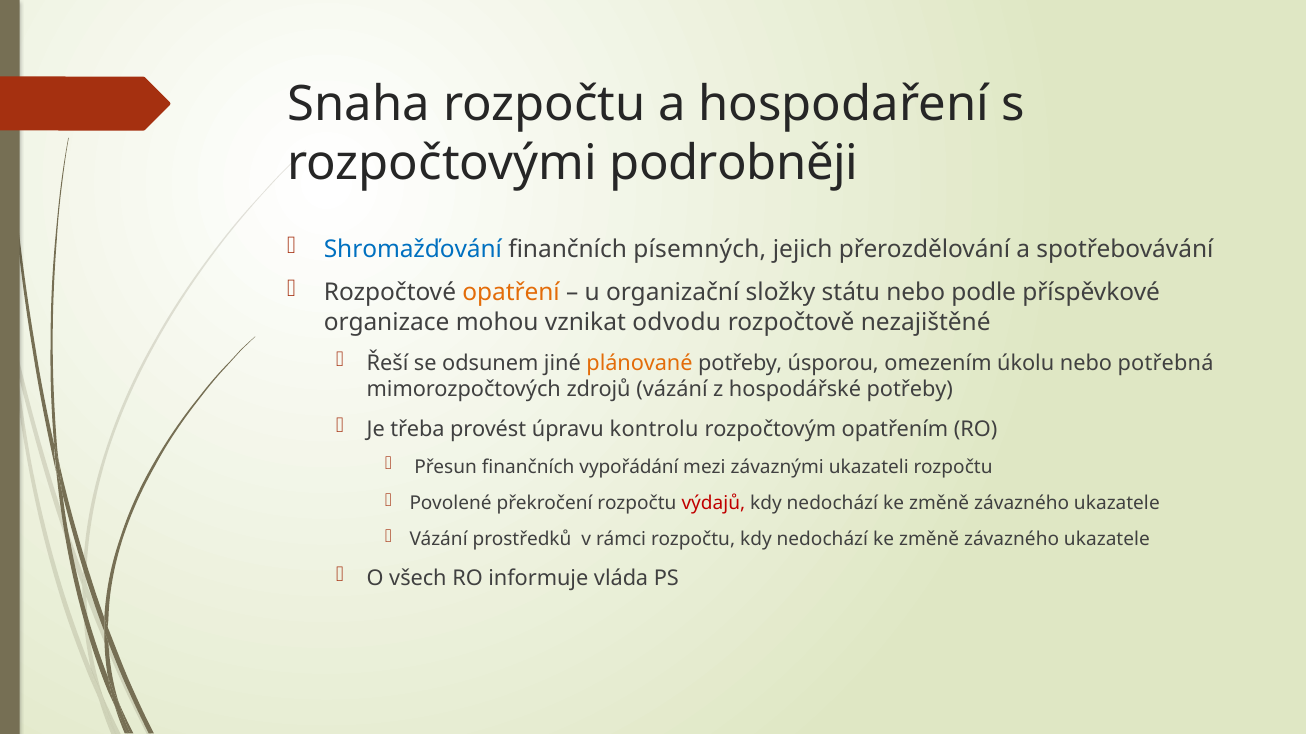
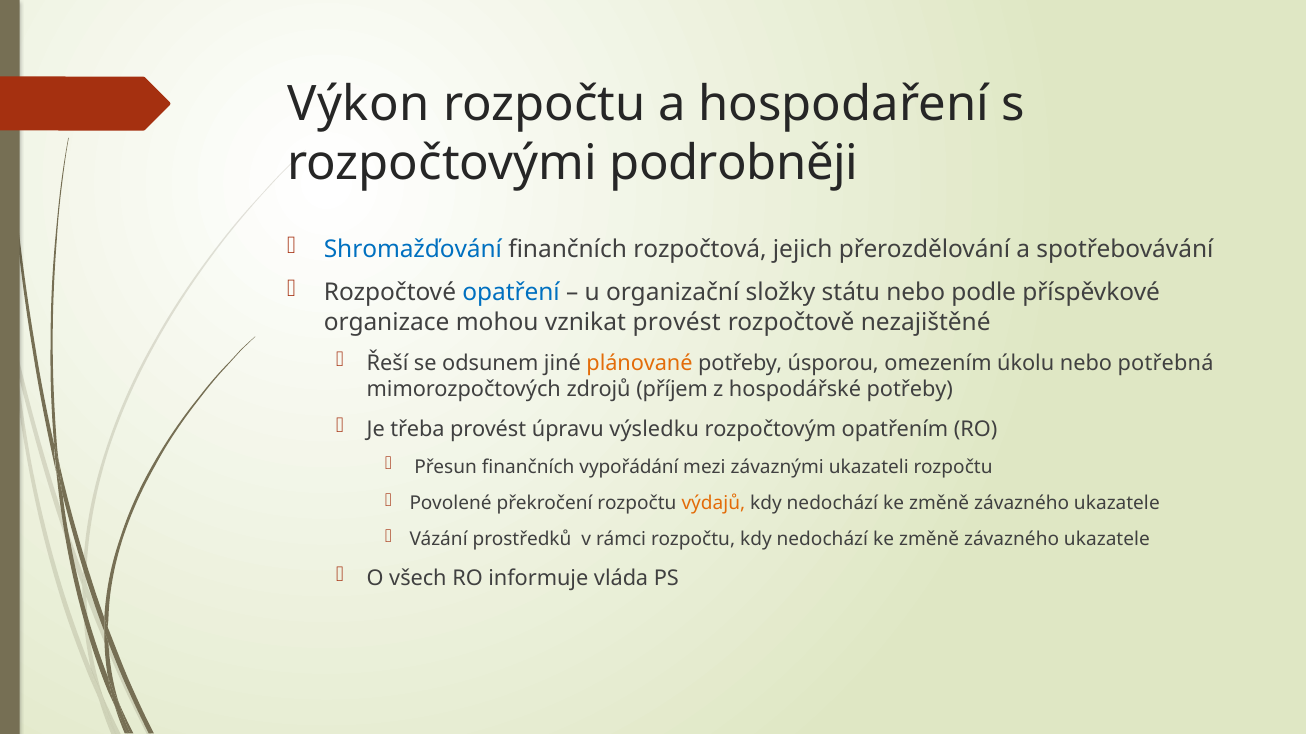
Snaha: Snaha -> Výkon (359, 105)
písemných: písemných -> rozpočtová (700, 250)
opatření colour: orange -> blue (511, 293)
vznikat odvodu: odvodu -> provést (677, 322)
zdrojů vázání: vázání -> příjem (672, 390)
kontrolu: kontrolu -> výsledku (654, 429)
výdajů colour: red -> orange (713, 504)
